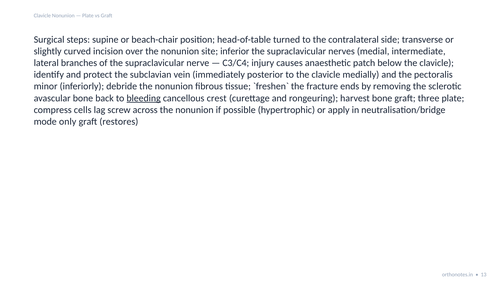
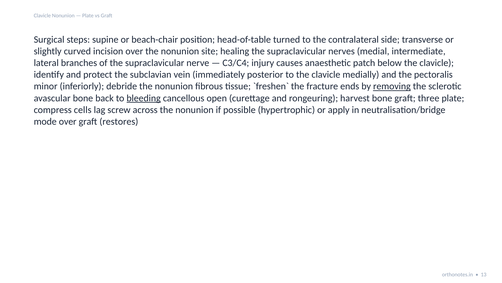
inferior: inferior -> healing (235, 51)
removing underline: none -> present (392, 86)
crest: crest -> open (217, 98)
mode only: only -> over (68, 121)
